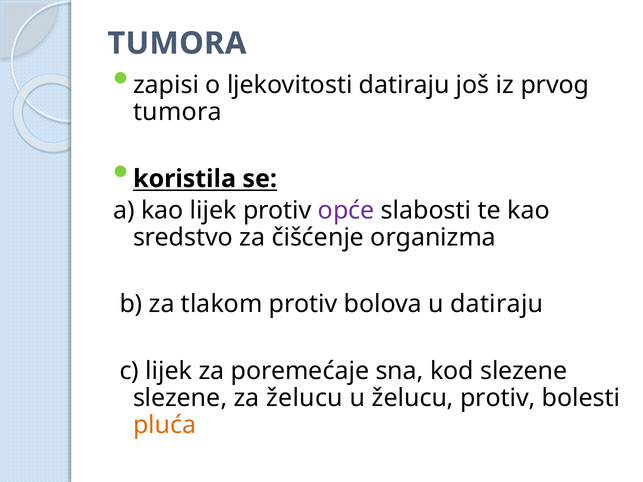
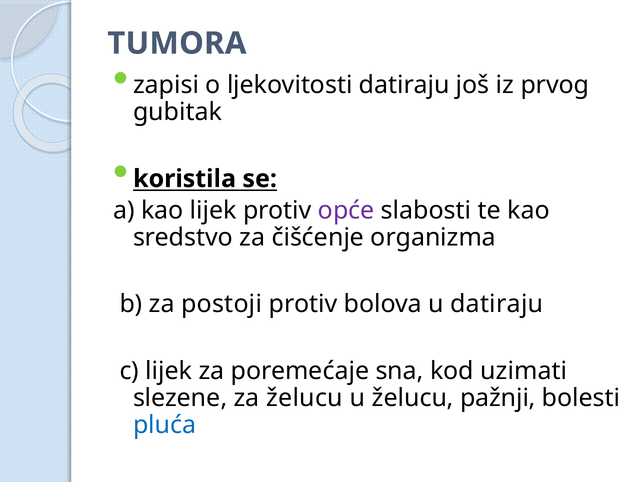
tumora: tumora -> gubitak (178, 112)
tlakom: tlakom -> postoji (222, 304)
kod slezene: slezene -> uzimati (524, 371)
želucu protiv: protiv -> pažnji (498, 398)
pluća colour: orange -> blue (165, 425)
